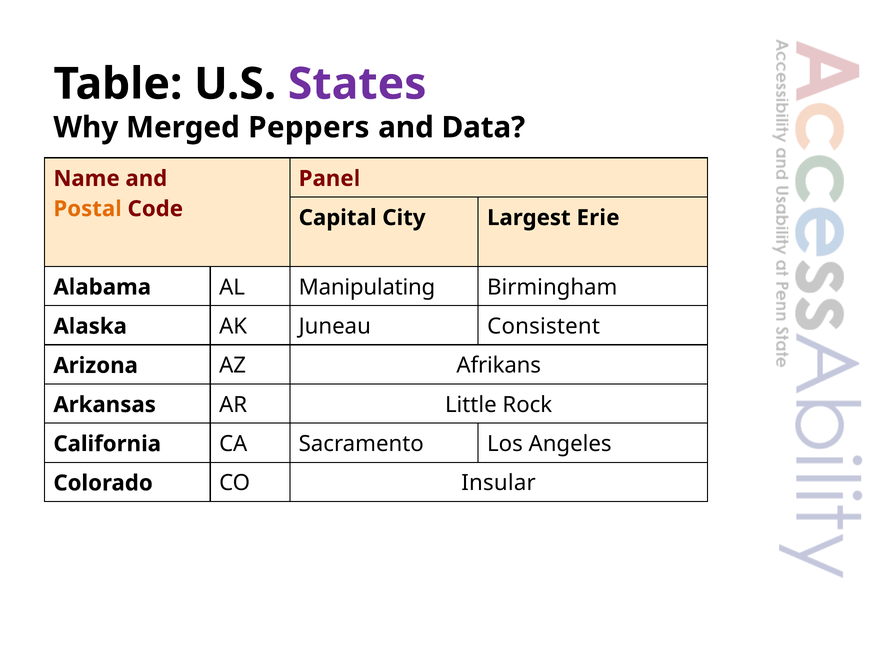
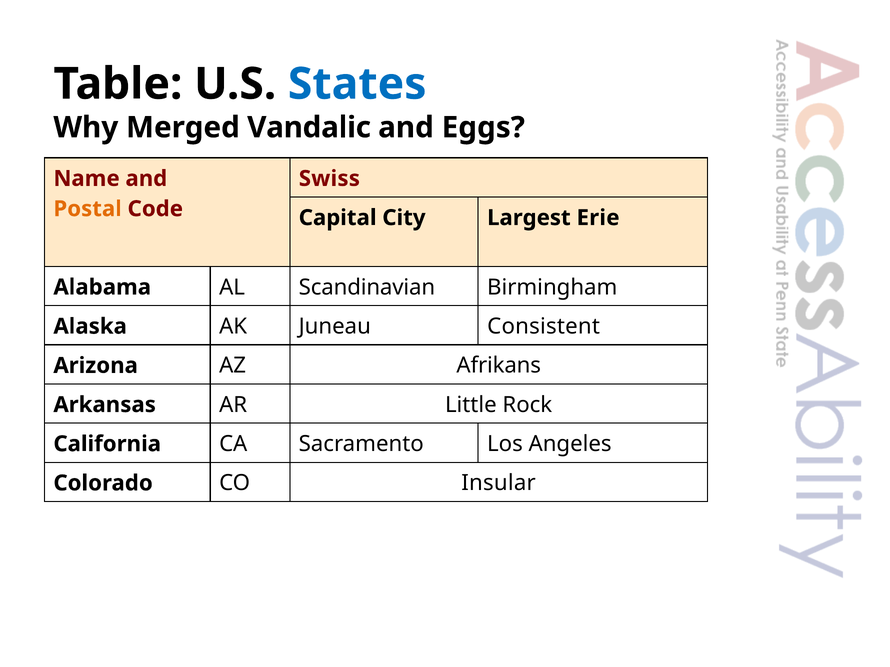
States colour: purple -> blue (357, 84)
Peppers: Peppers -> Vandalic (309, 128)
Data: Data -> Eggs (483, 128)
Panel: Panel -> Swiss (329, 179)
Manipulating: Manipulating -> Scandinavian (367, 287)
